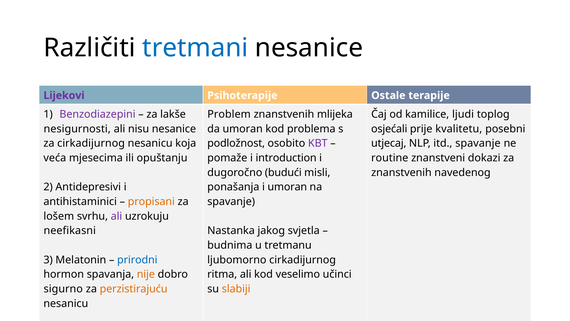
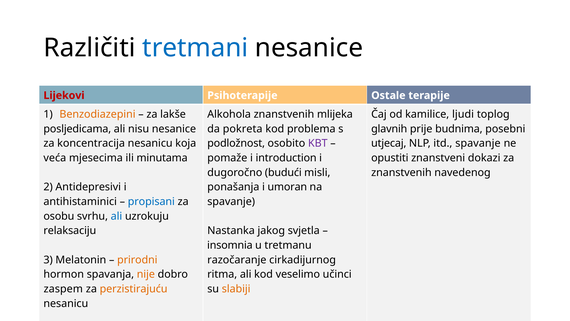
Lijekovi colour: purple -> red (64, 95)
Benzodiazepini colour: purple -> orange (98, 114)
Problem: Problem -> Alkohola (229, 114)
nesigurnosti: nesigurnosti -> posljedicama (77, 129)
da umoran: umoran -> pokreta (243, 129)
osjećali: osjećali -> glavnih (389, 129)
kvalitetu: kvalitetu -> budnima (459, 129)
za cirkadijurnog: cirkadijurnog -> koncentracija (91, 143)
opuštanju: opuštanju -> minutama (162, 158)
routine: routine -> opustiti (390, 158)
propisani colour: orange -> blue (151, 201)
lošem: lošem -> osobu (59, 216)
ali colour: purple -> blue (116, 216)
neefikasni: neefikasni -> relaksaciju (70, 231)
budnima: budnima -> insomnia (230, 245)
prirodni colour: blue -> orange (137, 260)
ljubomorno: ljubomorno -> razočaranje (237, 260)
sigurno: sigurno -> zaspem (63, 289)
